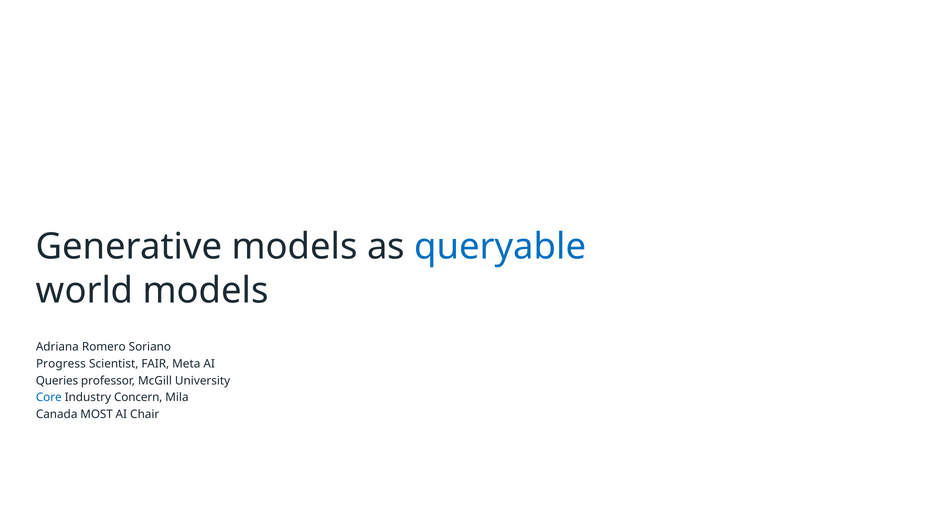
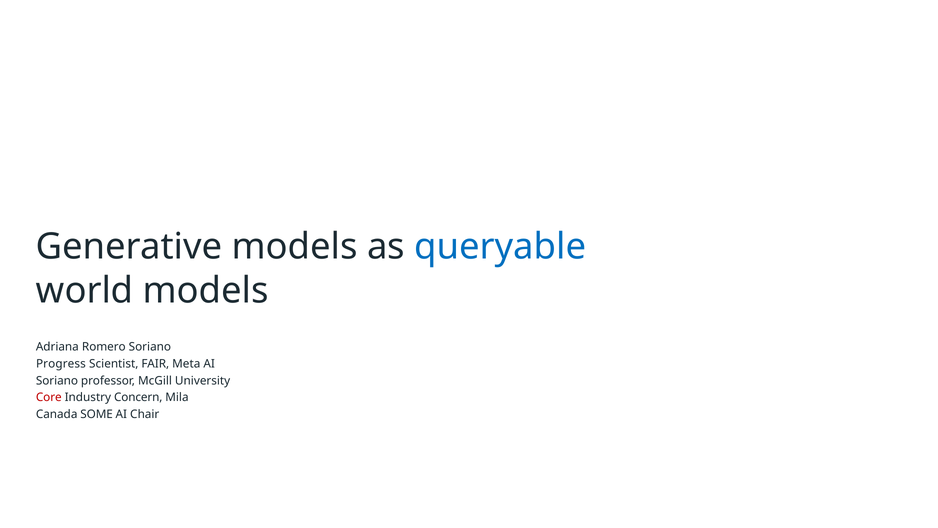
Queries: Queries -> Soriano (57, 380)
Core colour: blue -> red (49, 397)
MOST: MOST -> SOME (97, 414)
